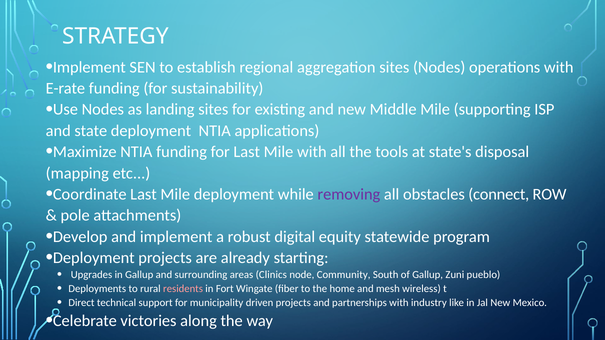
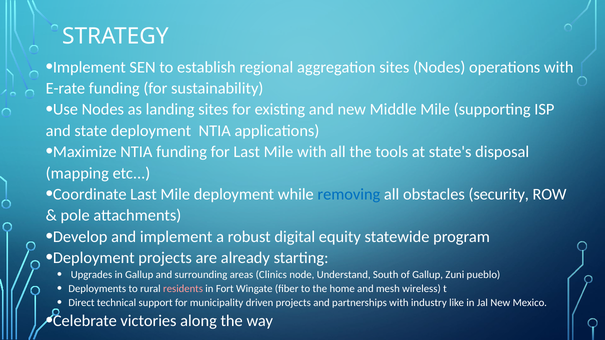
removing colour: purple -> blue (349, 195)
connect: connect -> security (499, 195)
Community: Community -> Understand (344, 275)
